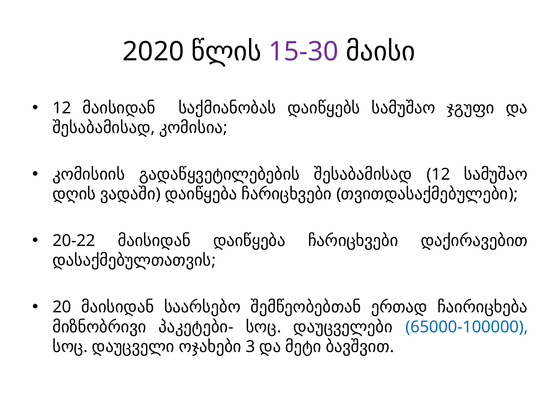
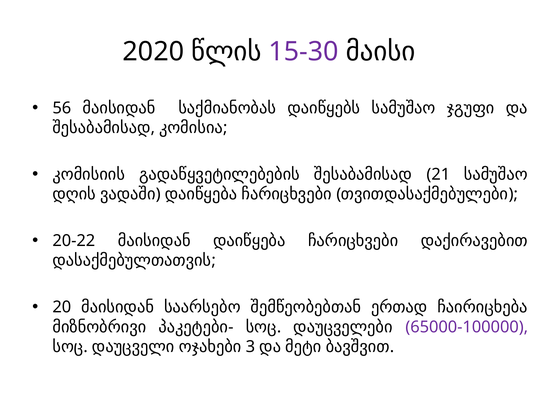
12: 12 -> 56 (62, 108)
12: 12 -> 21 (438, 174)
65000-100000 colour: blue -> purple (467, 327)
